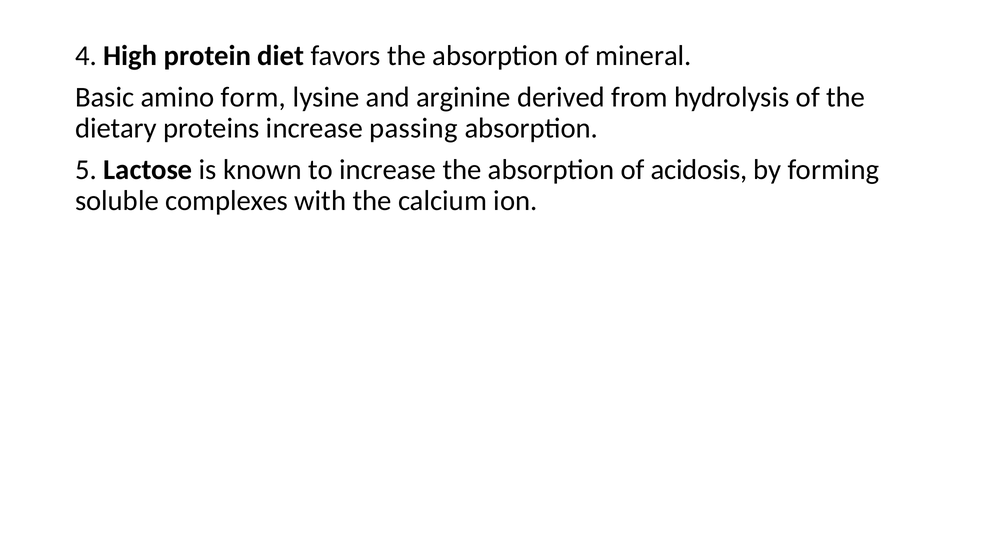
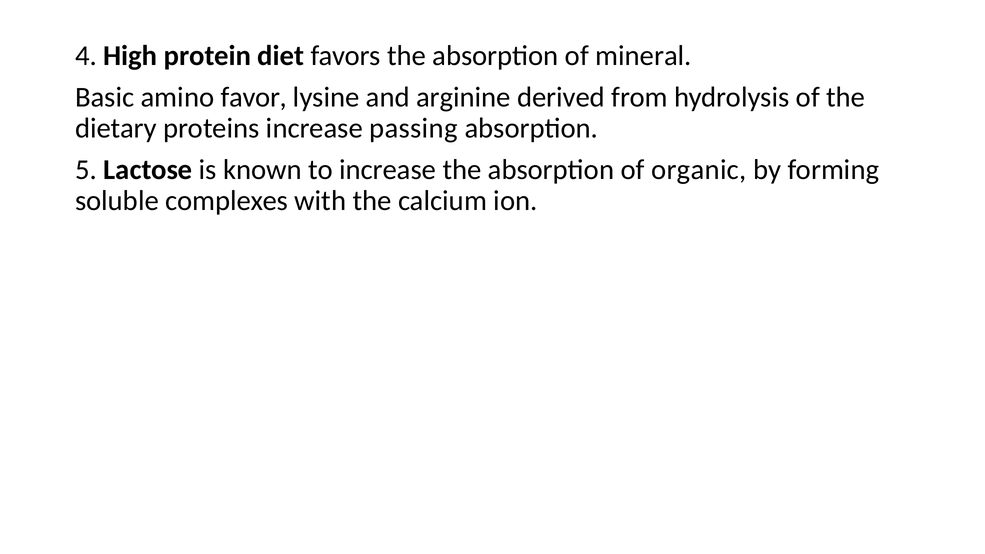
form: form -> favor (254, 97)
acidosis: acidosis -> organic (699, 170)
